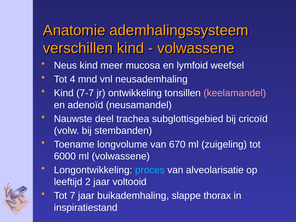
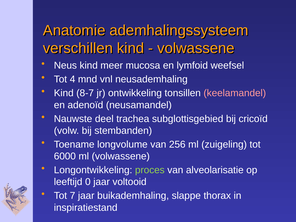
7-7: 7-7 -> 8-7 (85, 93)
670: 670 -> 256 (177, 144)
proces colour: light blue -> light green (150, 170)
2: 2 -> 0 (88, 182)
